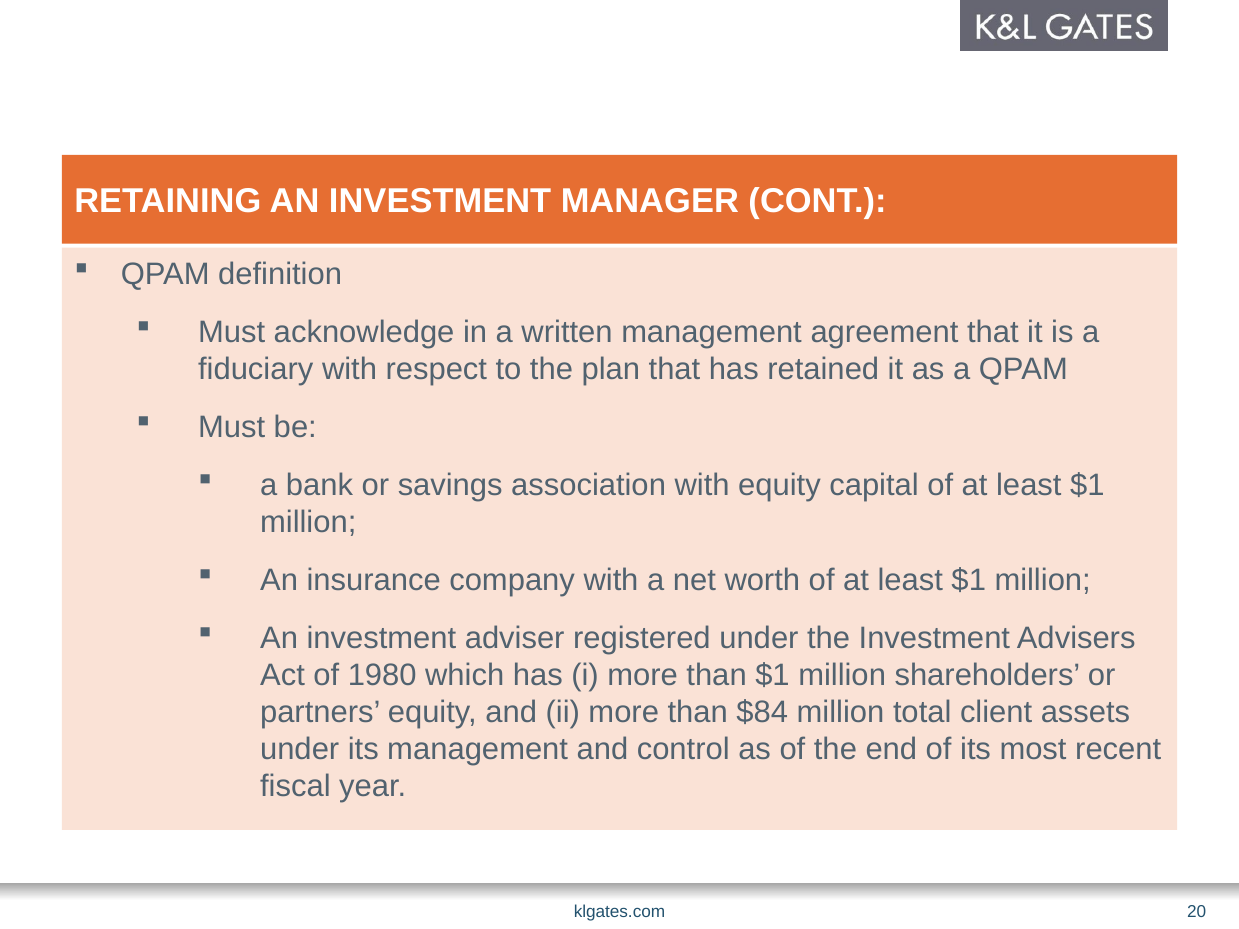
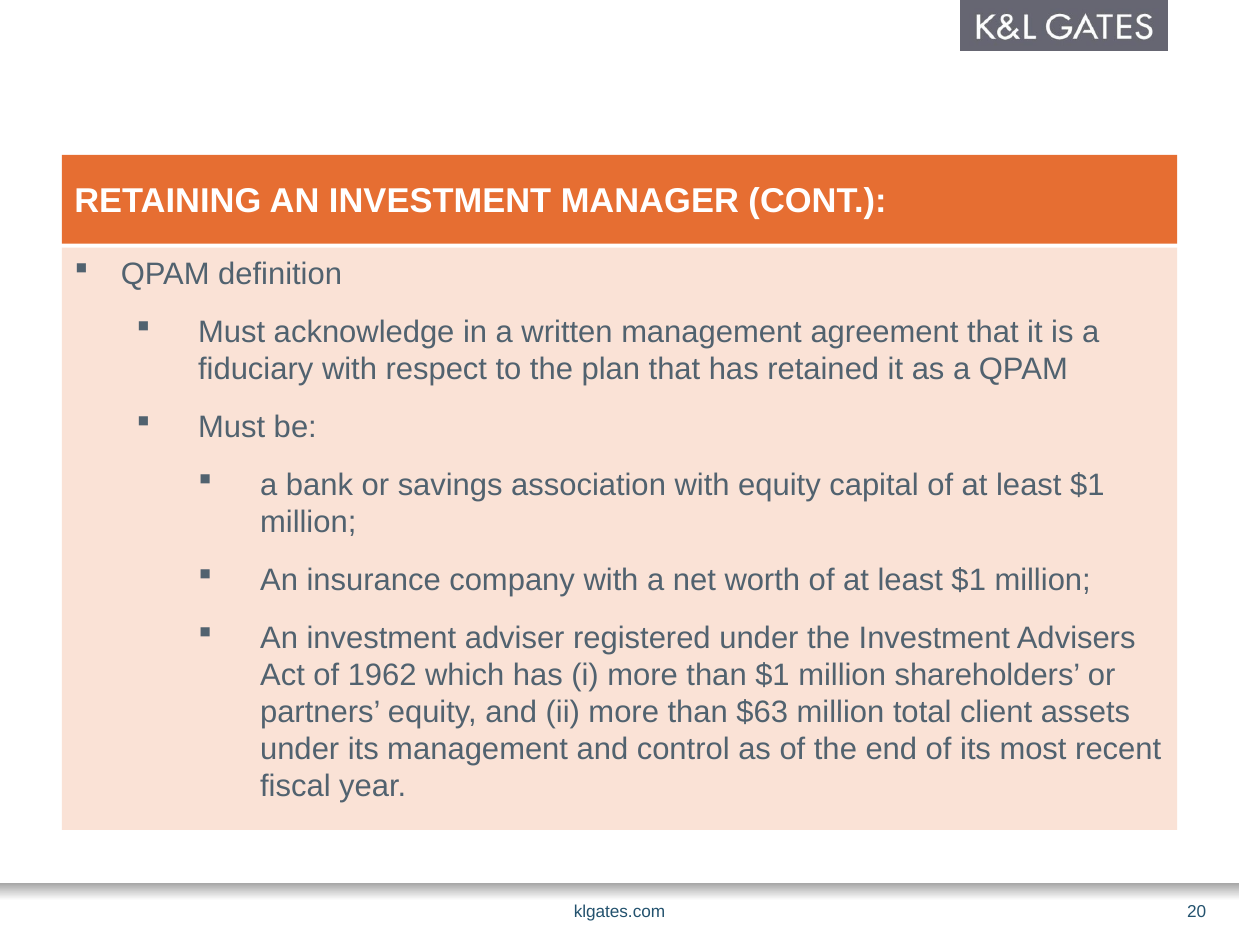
1980: 1980 -> 1962 (382, 675)
$84: $84 -> $63 (762, 712)
